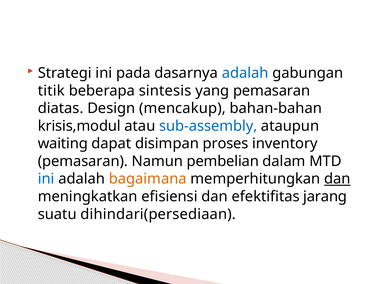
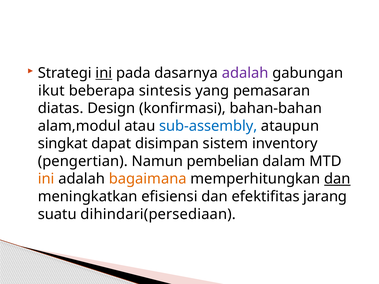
ini underline: none -> present (104, 73)
adalah colour: blue -> purple (245, 73)
titik: titik -> ikut (51, 91)
mencakup: mencakup -> konfirmasi (182, 108)
krisis,modul: krisis,modul -> alam,modul (79, 126)
waiting: waiting -> singkat (63, 144)
proses: proses -> sistem (225, 144)
pemasaran: pemasaran -> pengertian (83, 161)
ini colour: blue -> orange (46, 179)
